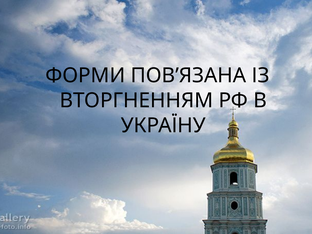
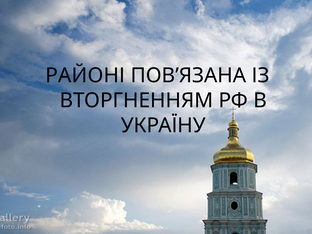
ФОРМИ: ФОРМИ -> РАЙОНІ (85, 76)
